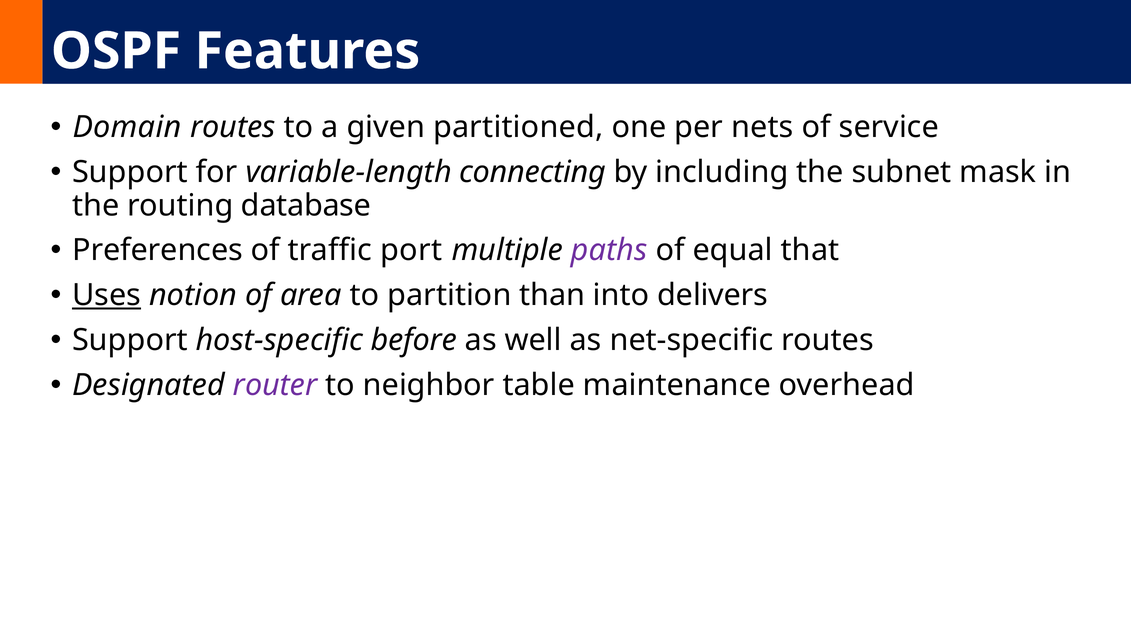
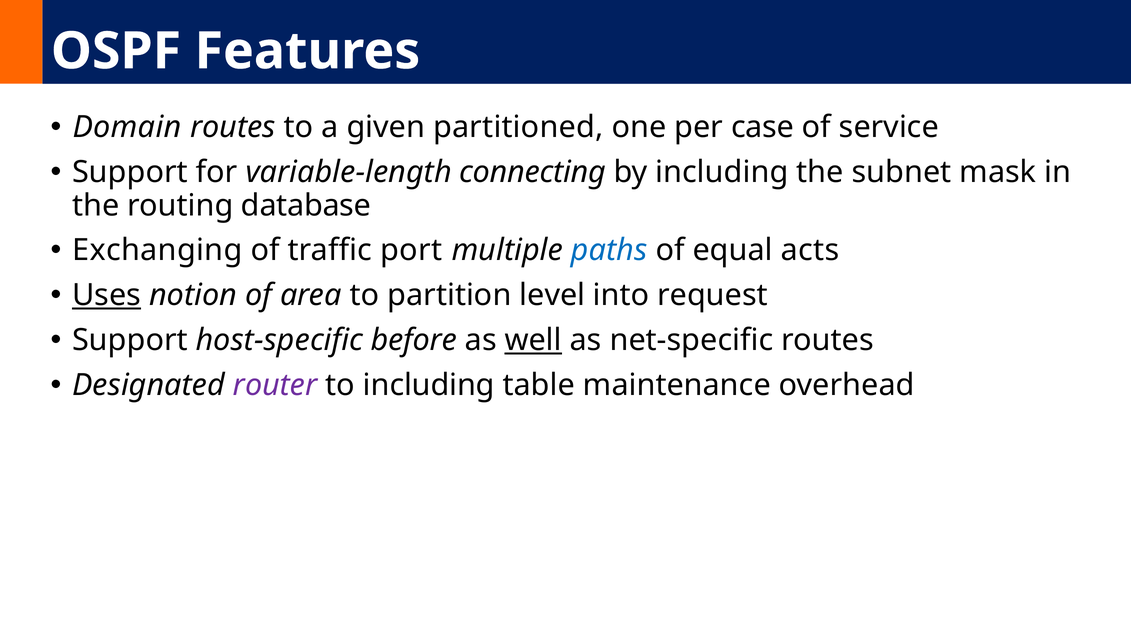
nets: nets -> case (763, 127)
Preferences: Preferences -> Exchanging (157, 250)
paths colour: purple -> blue (609, 250)
that: that -> acts (810, 250)
than: than -> level (552, 295)
delivers: delivers -> request (713, 295)
well underline: none -> present (533, 340)
to neighbor: neighbor -> including (429, 385)
